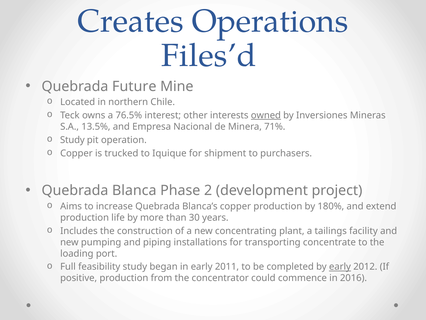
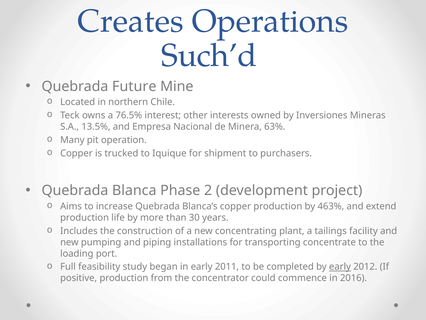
Files’d: Files’d -> Such’d (209, 55)
owned underline: present -> none (266, 115)
71%: 71% -> 63% (275, 127)
Study: Study -> Many (72, 140)
180%: 180% -> 463% (331, 206)
